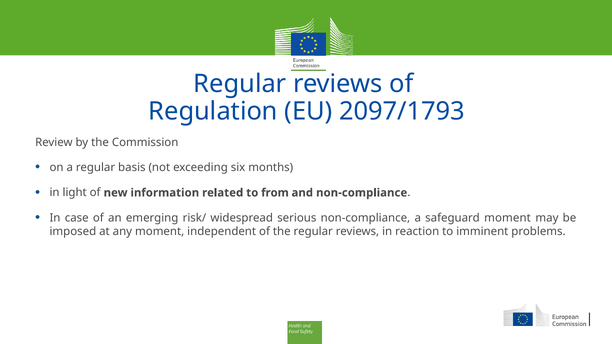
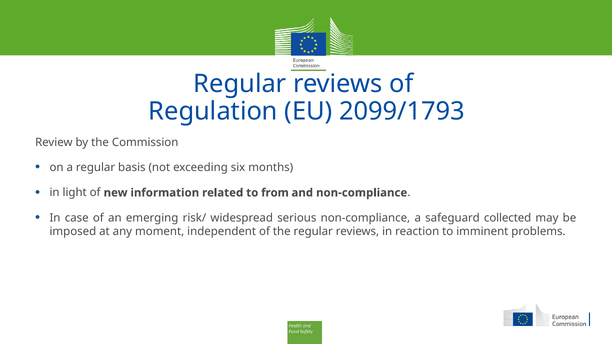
2097/1793: 2097/1793 -> 2099/1793 (402, 111)
safeguard moment: moment -> collected (508, 218)
